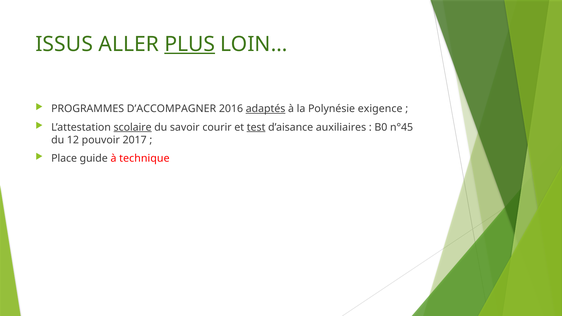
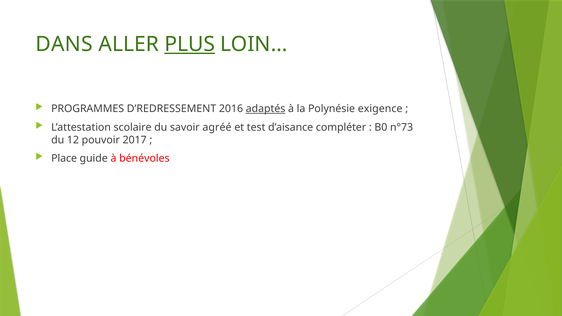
ISSUS: ISSUS -> DANS (64, 44)
D’ACCOMPAGNER: D’ACCOMPAGNER -> D’REDRESSEMENT (172, 109)
scolaire underline: present -> none (133, 127)
courir: courir -> agréé (217, 127)
test underline: present -> none (256, 127)
auxiliaires: auxiliaires -> compléter (341, 127)
n°45: n°45 -> n°73 (402, 127)
technique: technique -> bénévoles (144, 158)
